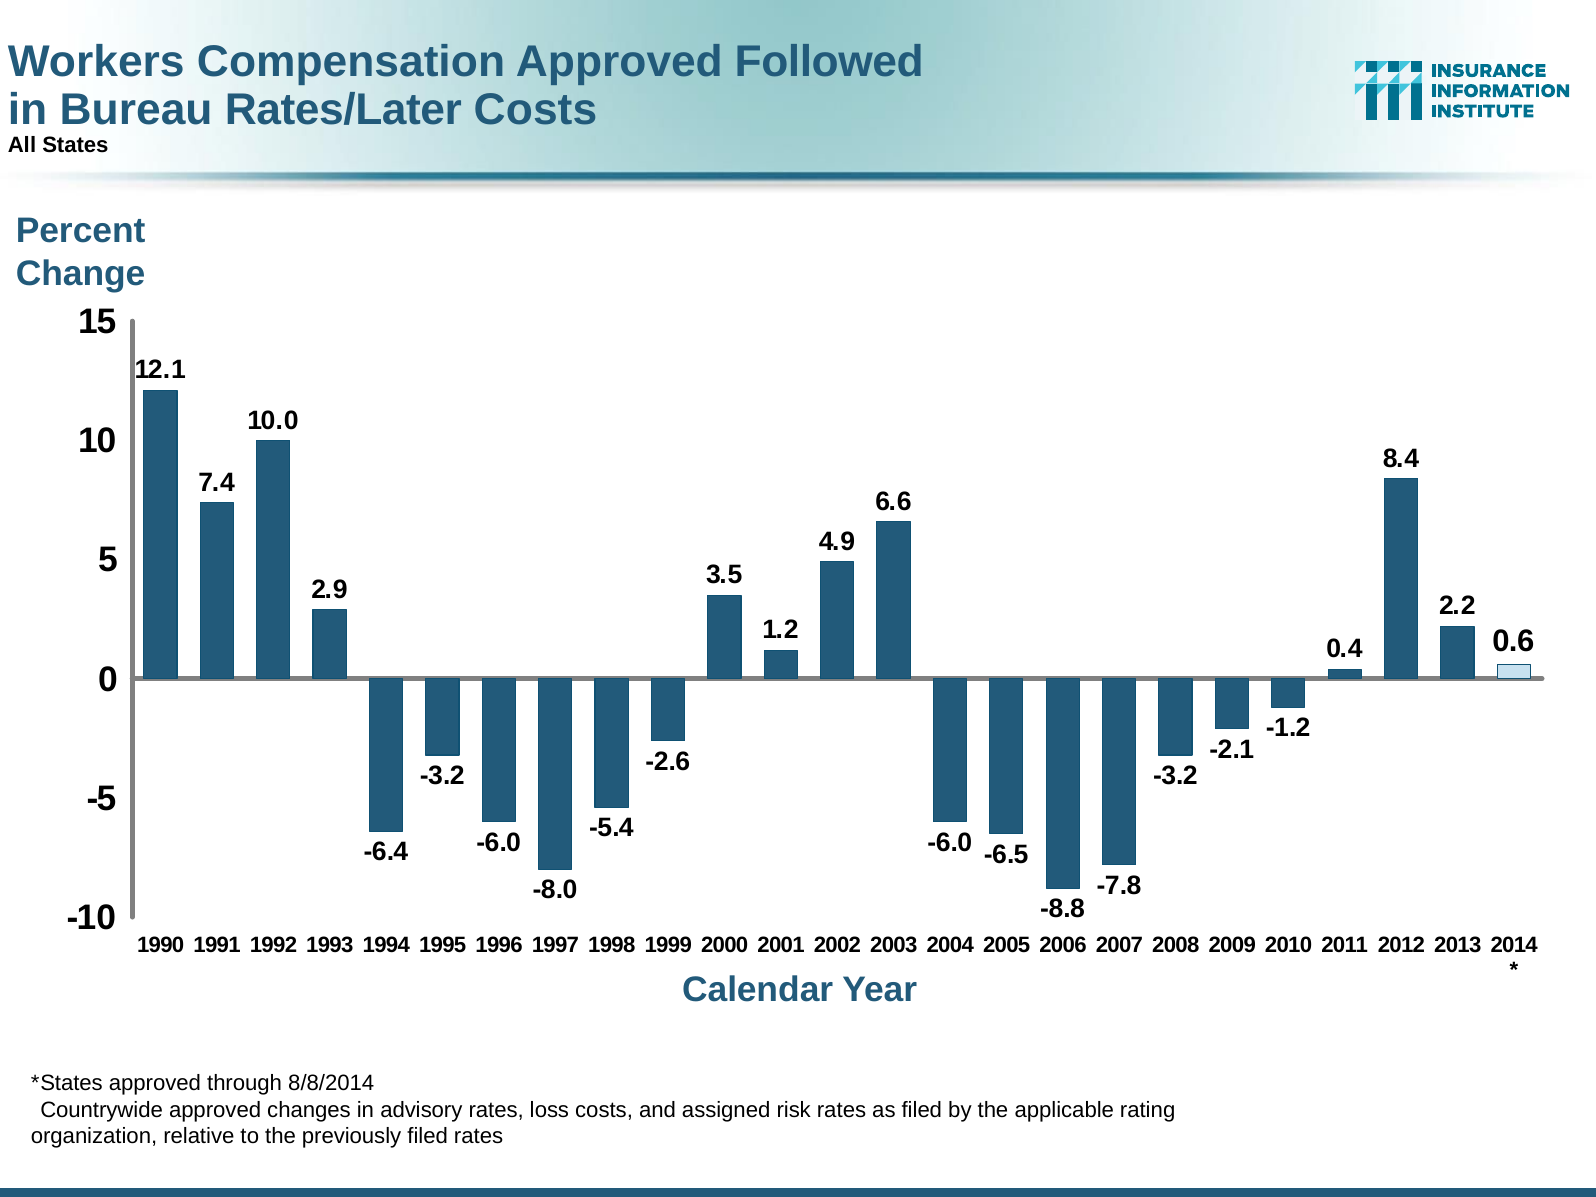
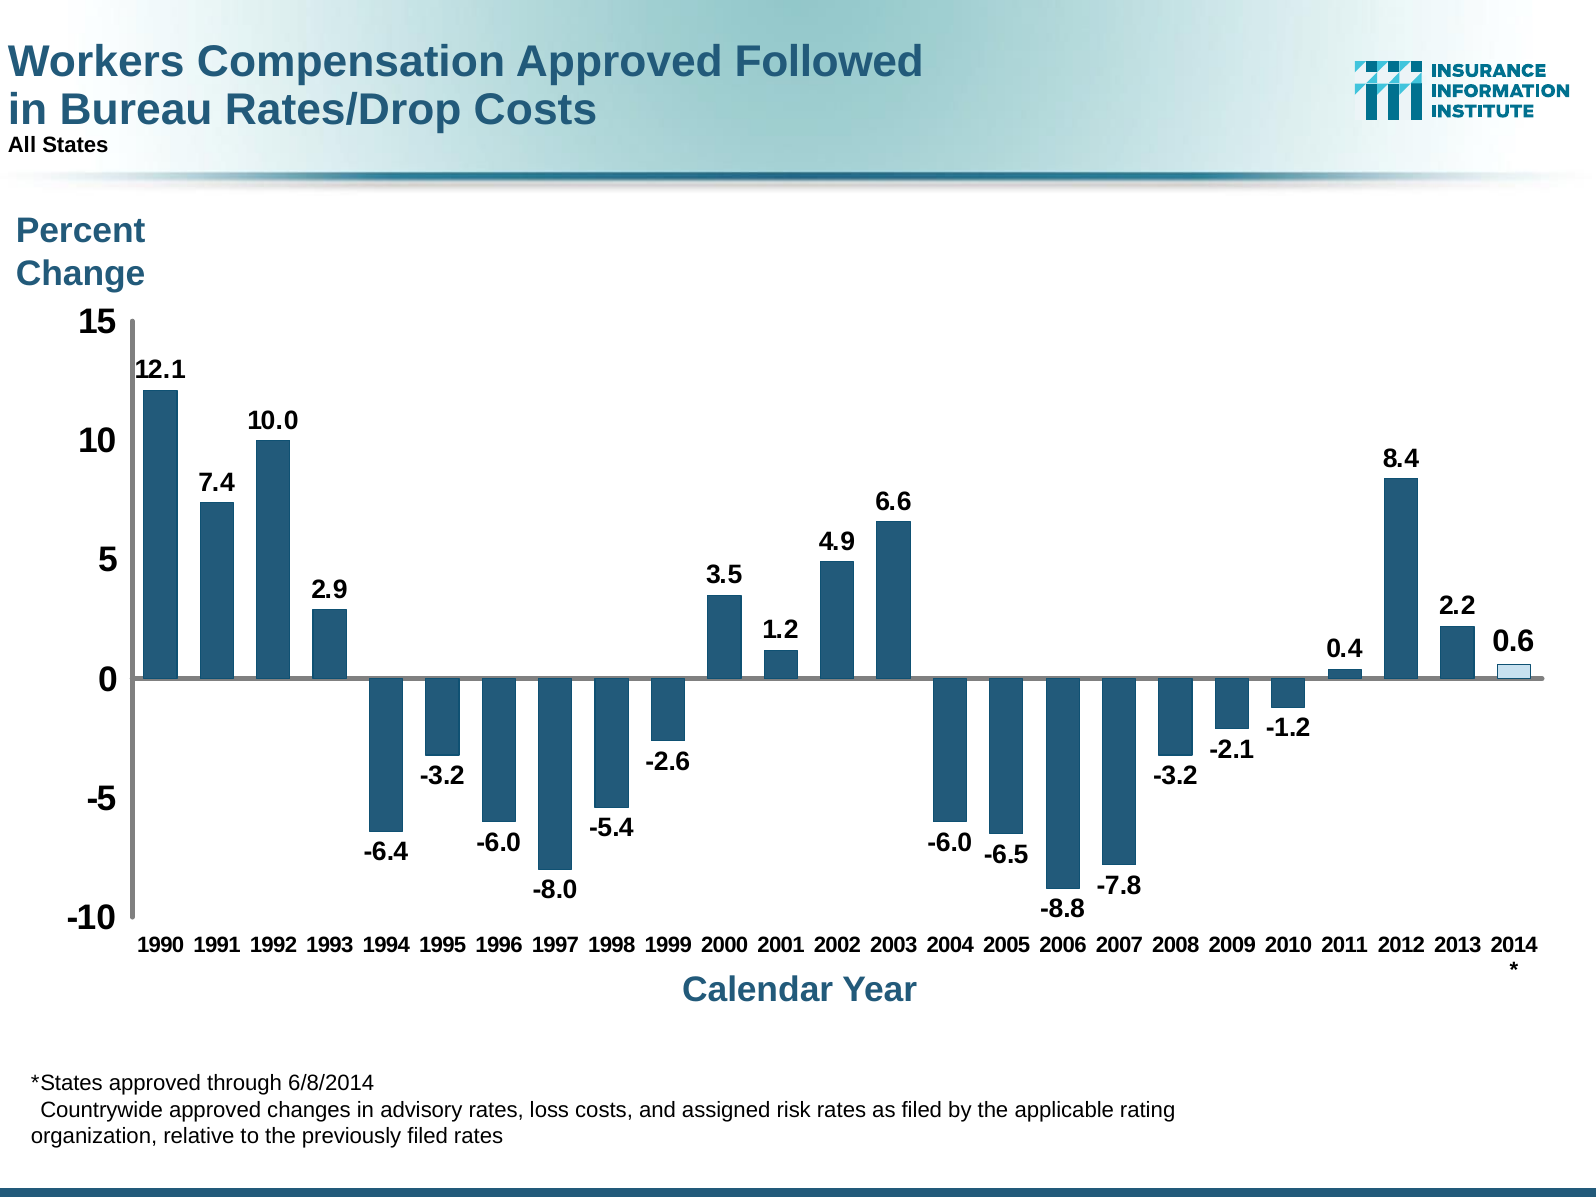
Rates/Later: Rates/Later -> Rates/Drop (343, 109)
8/8/2014: 8/8/2014 -> 6/8/2014 (331, 1083)
